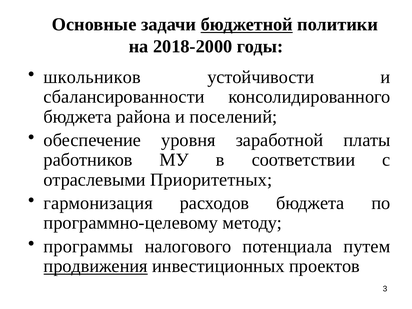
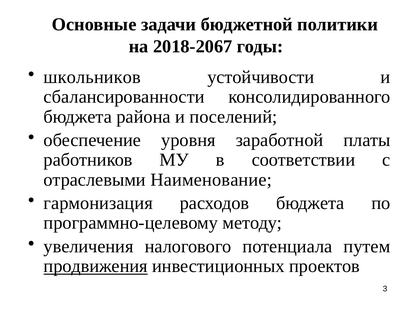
бюджетной underline: present -> none (247, 25)
2018-2000: 2018-2000 -> 2018-2067 (193, 47)
Приоритетных: Приоритетных -> Наименование (211, 180)
программы: программы -> увеличения (89, 246)
